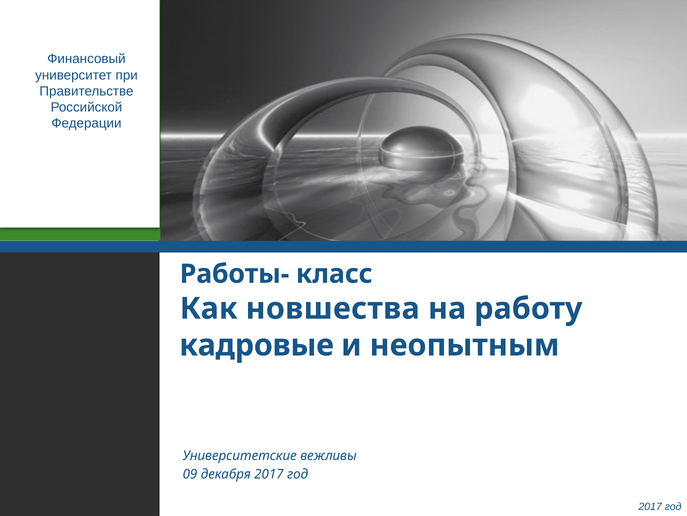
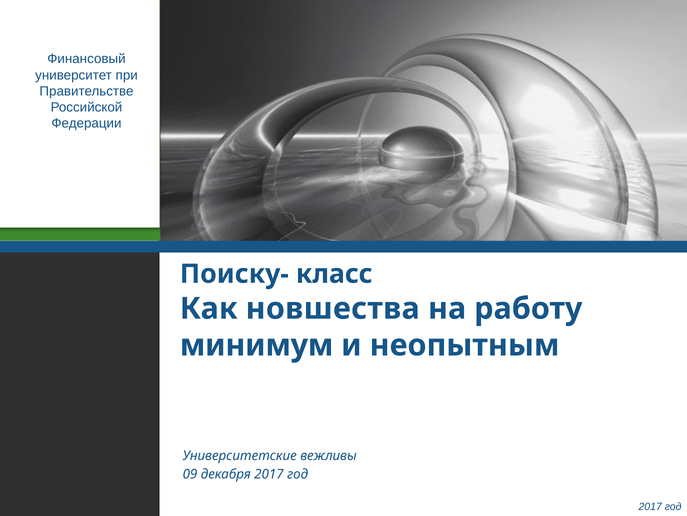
Работы-: Работы- -> Поиску- (234, 274)
кадровые: кадровые -> минимум (257, 345)
